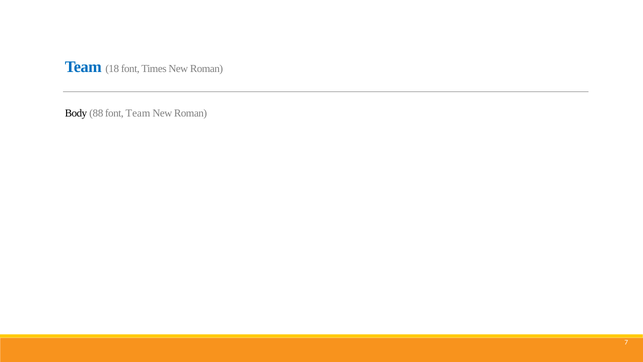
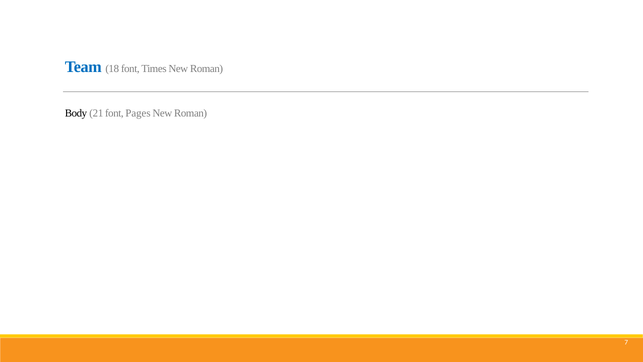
88: 88 -> 21 (96, 113)
font Team: Team -> Pages (138, 113)
